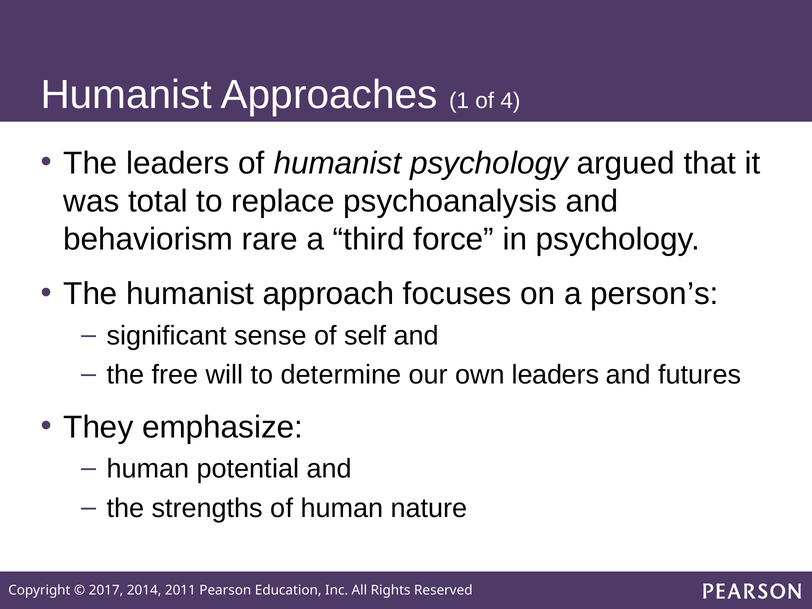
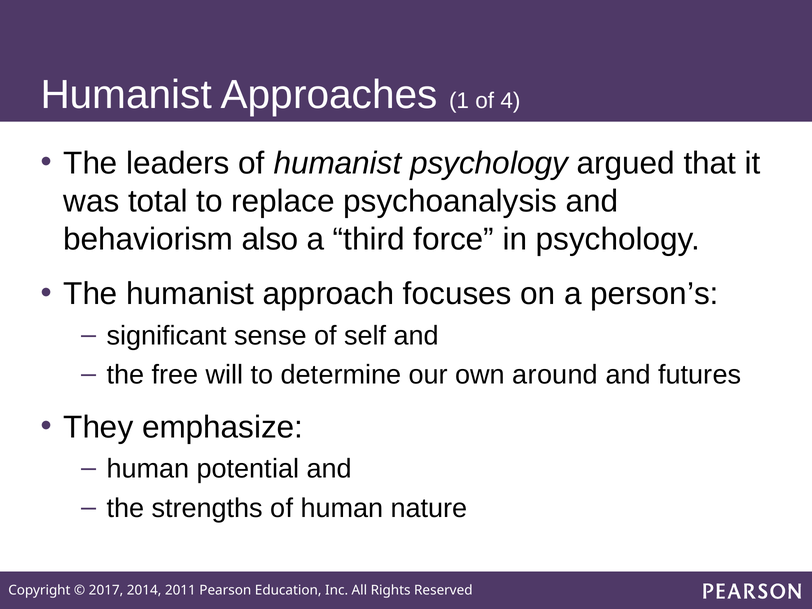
rare: rare -> also (270, 239)
own leaders: leaders -> around (555, 375)
